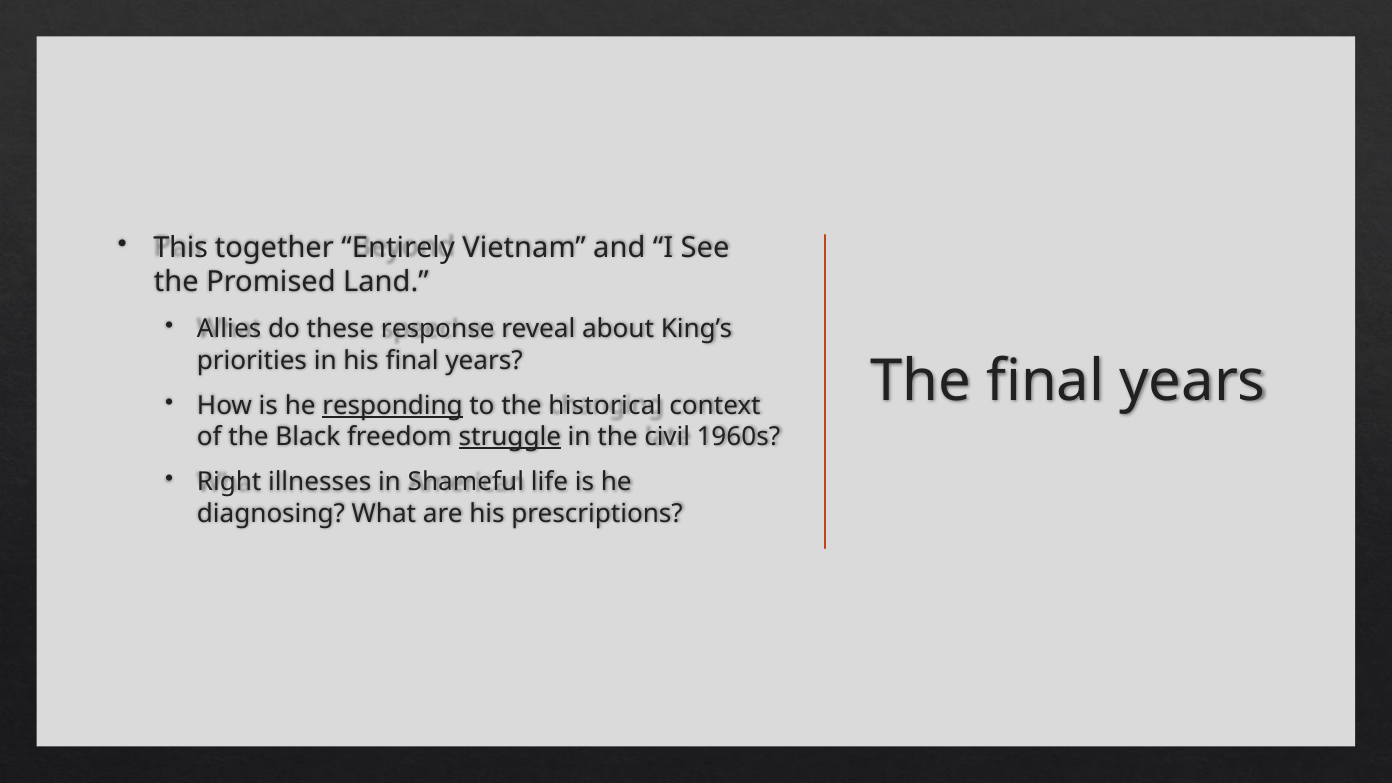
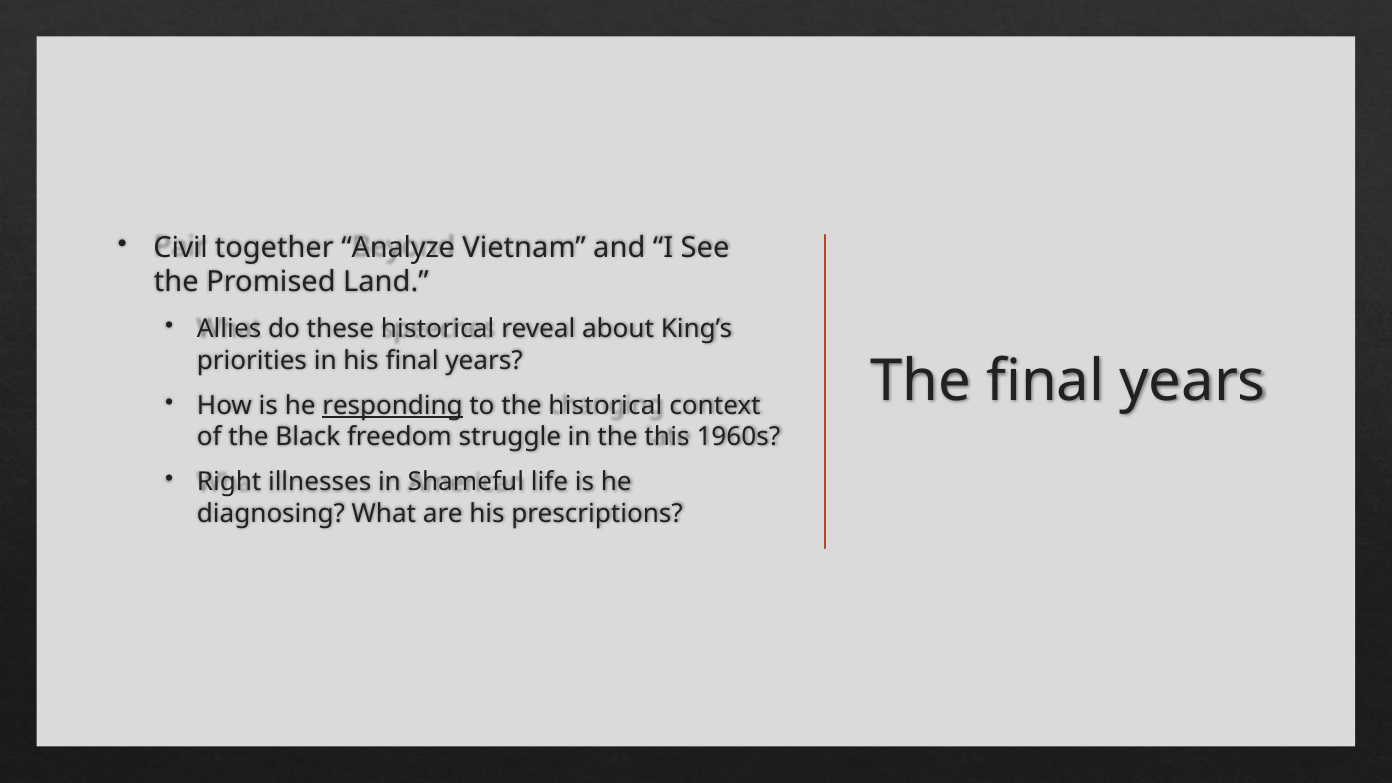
This: This -> Civil (181, 247)
Entirely: Entirely -> Analyze (398, 247)
these response: response -> historical (438, 329)
struggle underline: present -> none (510, 437)
civil: civil -> this (667, 437)
